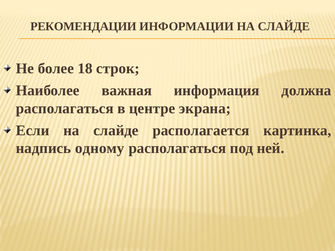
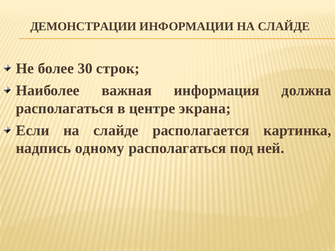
РЕКОМЕНДАЦИИ: РЕКОМЕНДАЦИИ -> ДЕМОНСТРАЦИИ (83, 26)
18: 18 -> 30 (85, 69)
